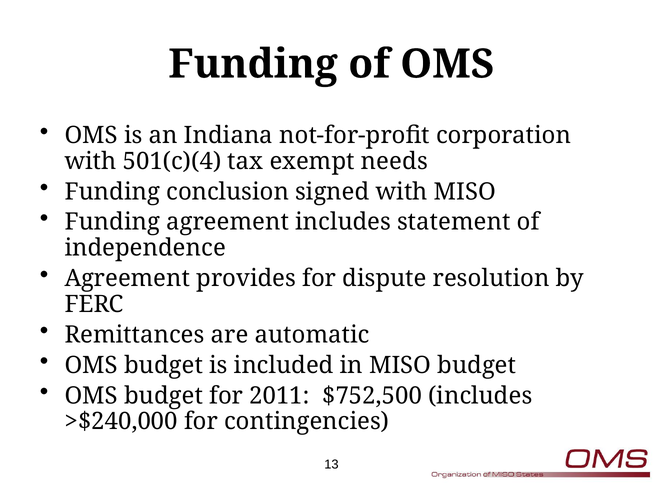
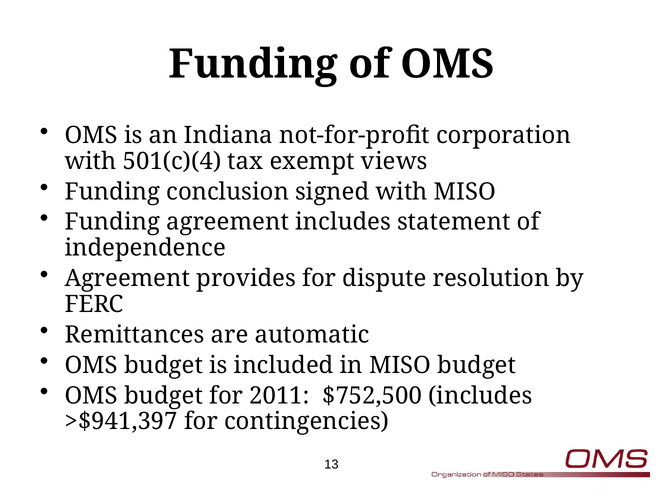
needs: needs -> views (394, 161)
>$240,000: >$240,000 -> >$941,397 (121, 422)
